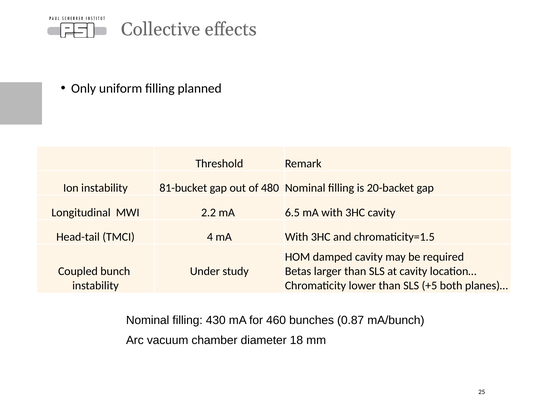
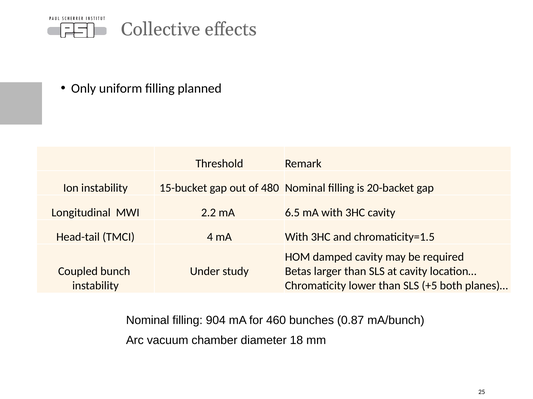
81-bucket: 81-bucket -> 15-bucket (183, 188)
430: 430 -> 904 (216, 321)
